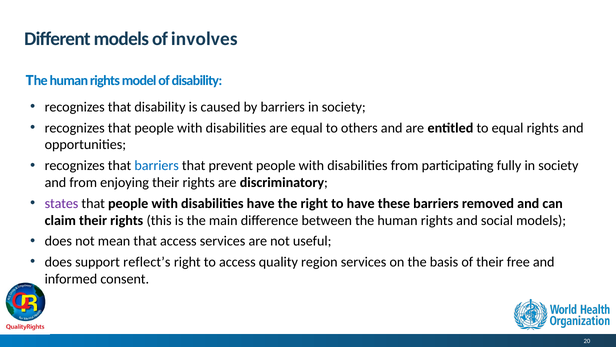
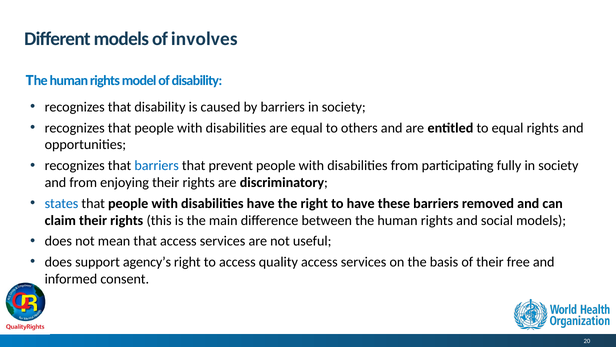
states colour: purple -> blue (62, 203)
reflect’s: reflect’s -> agency’s (147, 262)
quality region: region -> access (319, 262)
